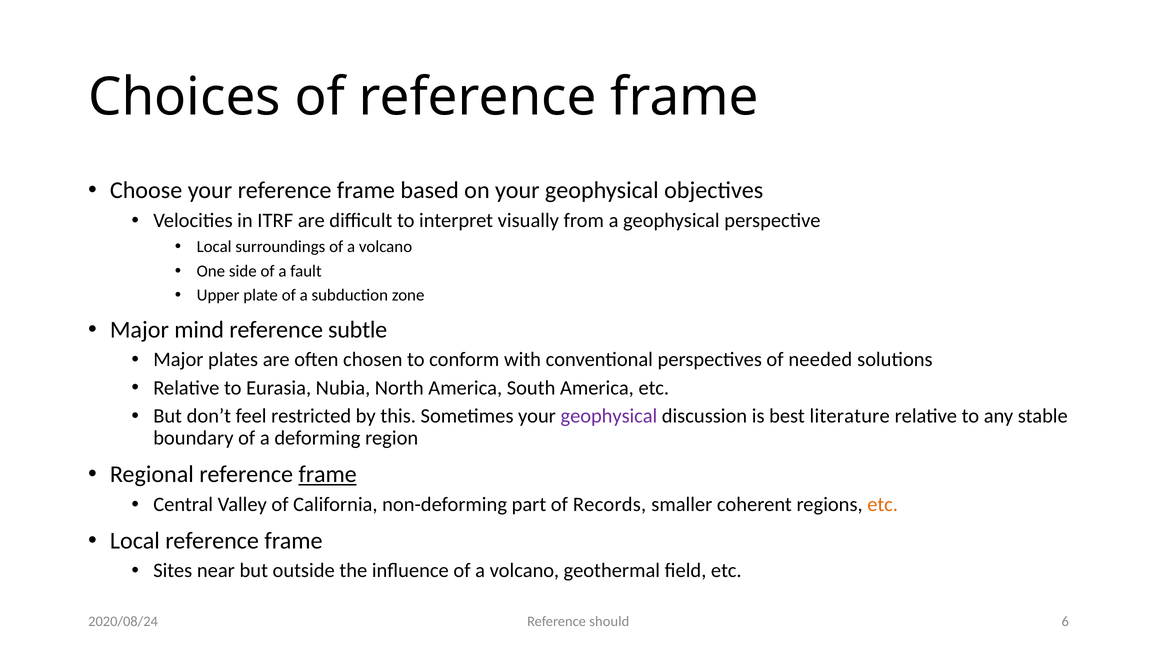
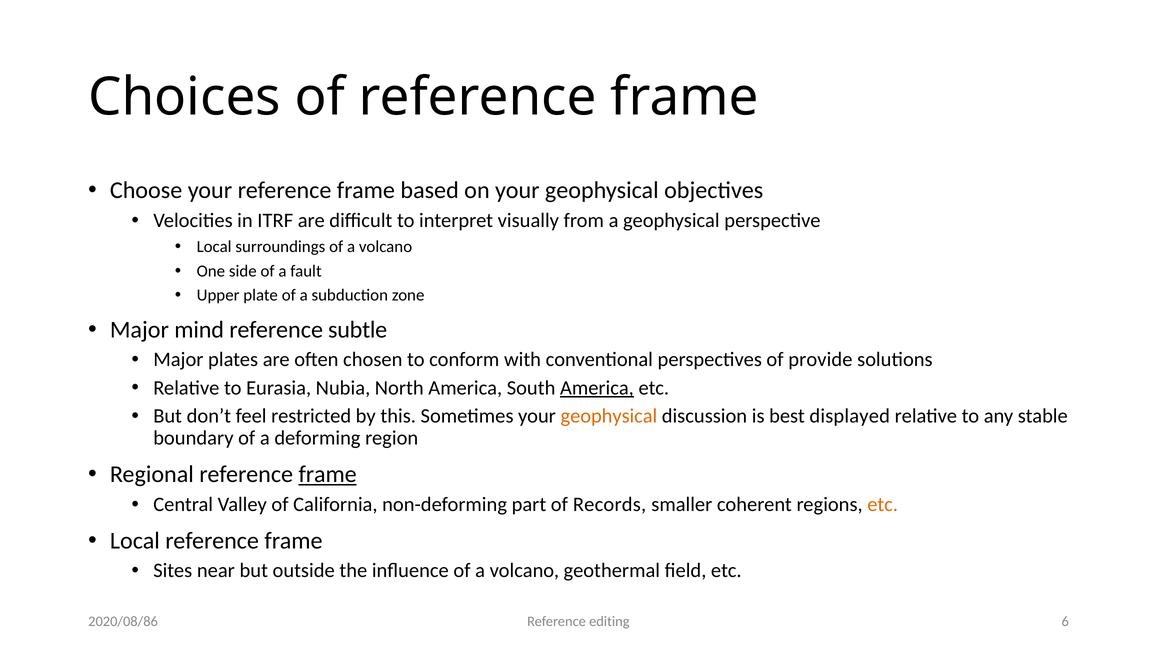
needed: needed -> provide (820, 360)
America underline: none -> present (597, 388)
geophysical colour: purple -> orange (609, 416)
literature: literature -> displayed (850, 416)
should: should -> editing (609, 621)
2020/08/24: 2020/08/24 -> 2020/08/86 (123, 622)
